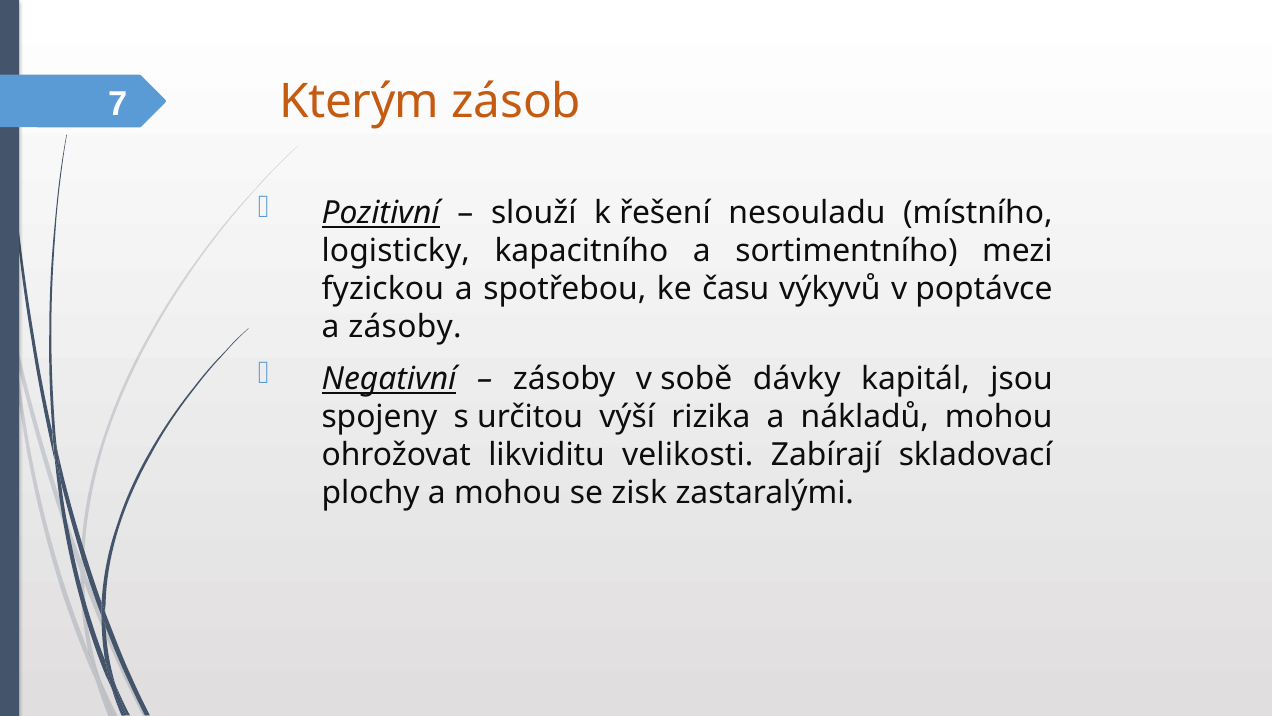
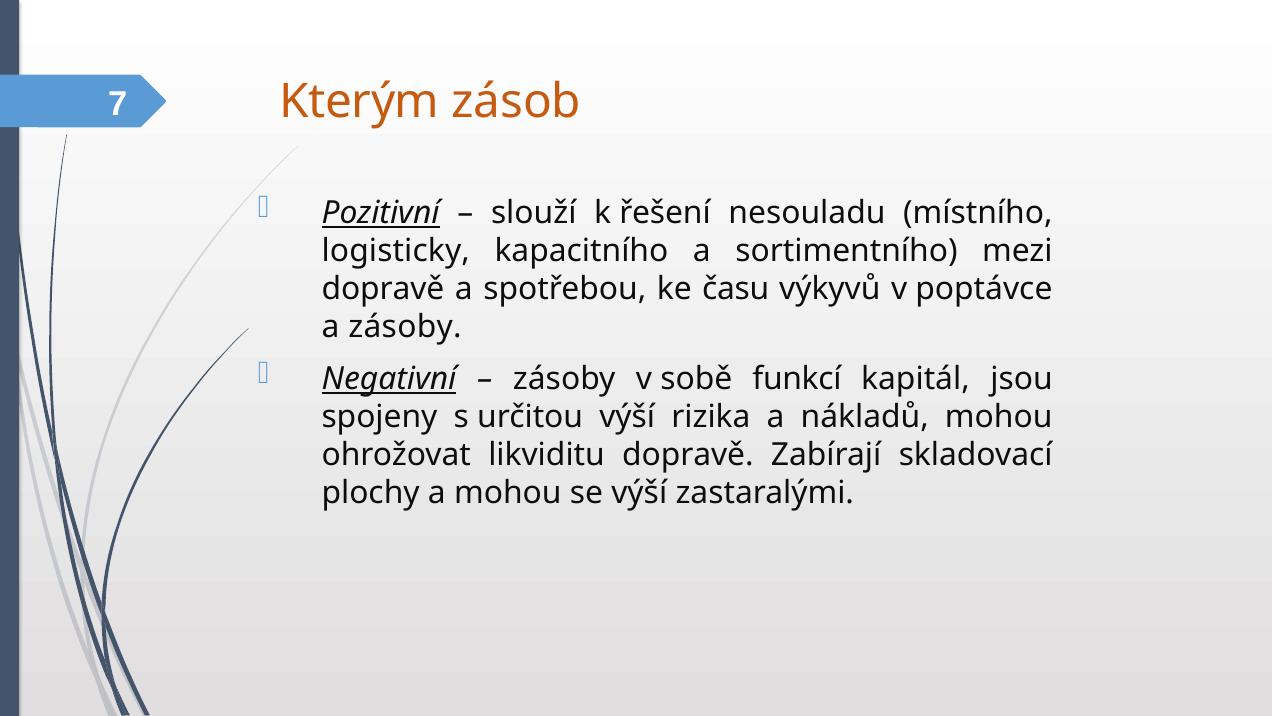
fyzickou: fyzickou -> dopravě (383, 289)
dávky: dávky -> funkcí (797, 378)
likviditu velikosti: velikosti -> dopravě (688, 455)
se zisk: zisk -> výší (639, 493)
